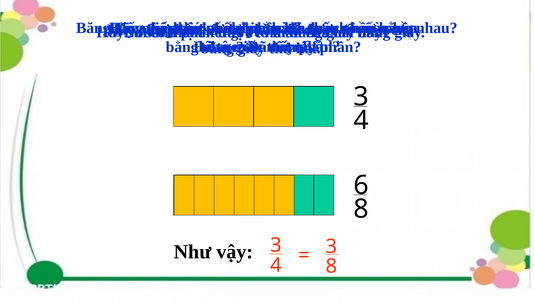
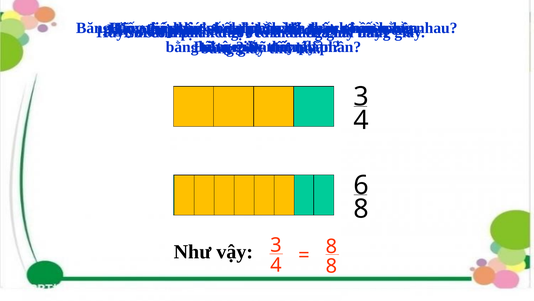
3: 3 -> 8 (331, 246)
